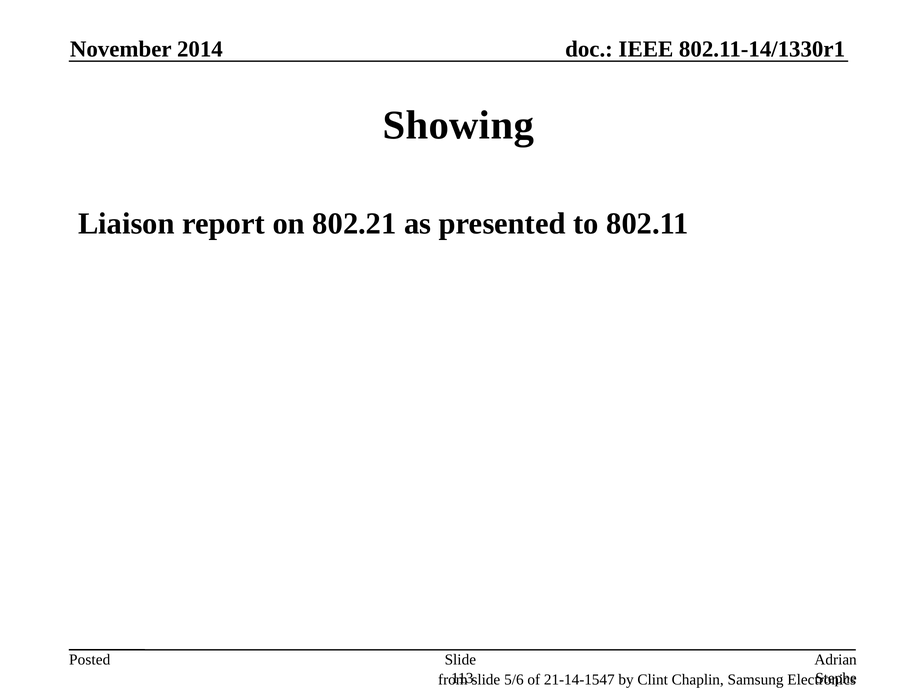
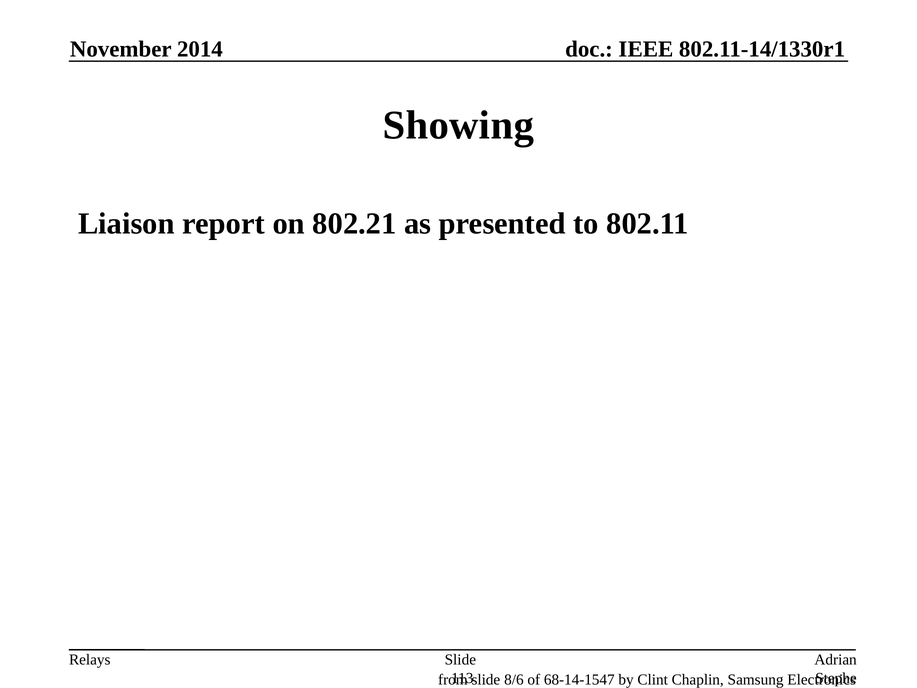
Posted: Posted -> Relays (90, 660)
5/6: 5/6 -> 8/6 (514, 680)
21-14-1547: 21-14-1547 -> 68-14-1547 (579, 680)
